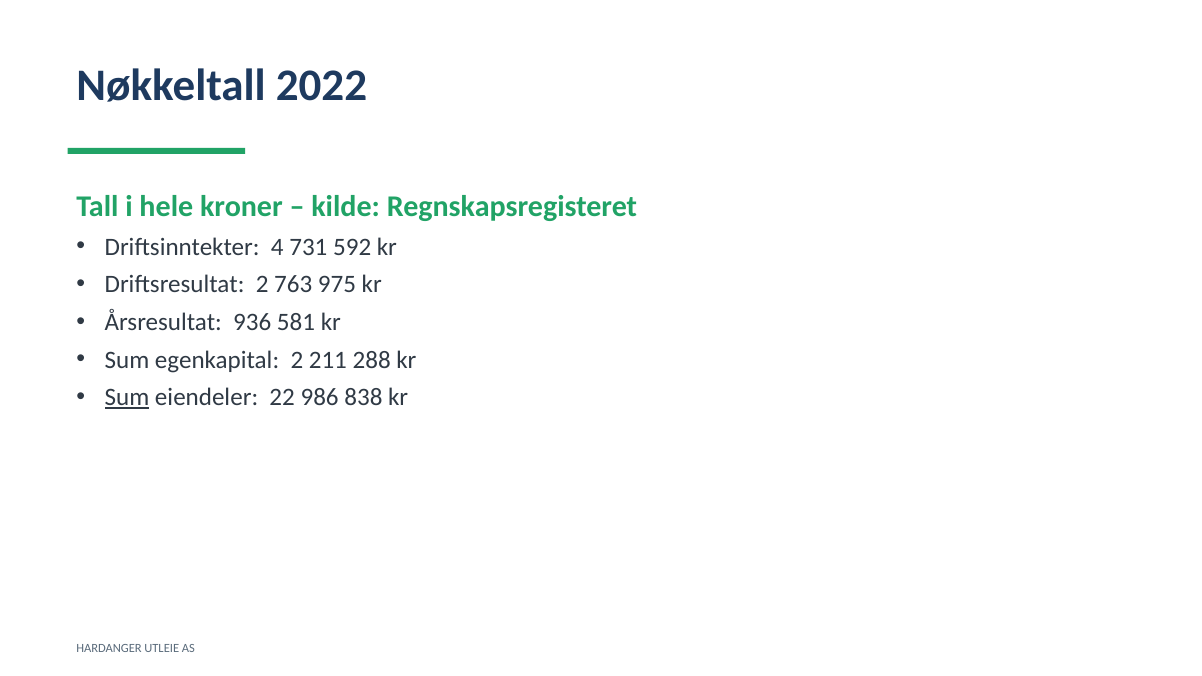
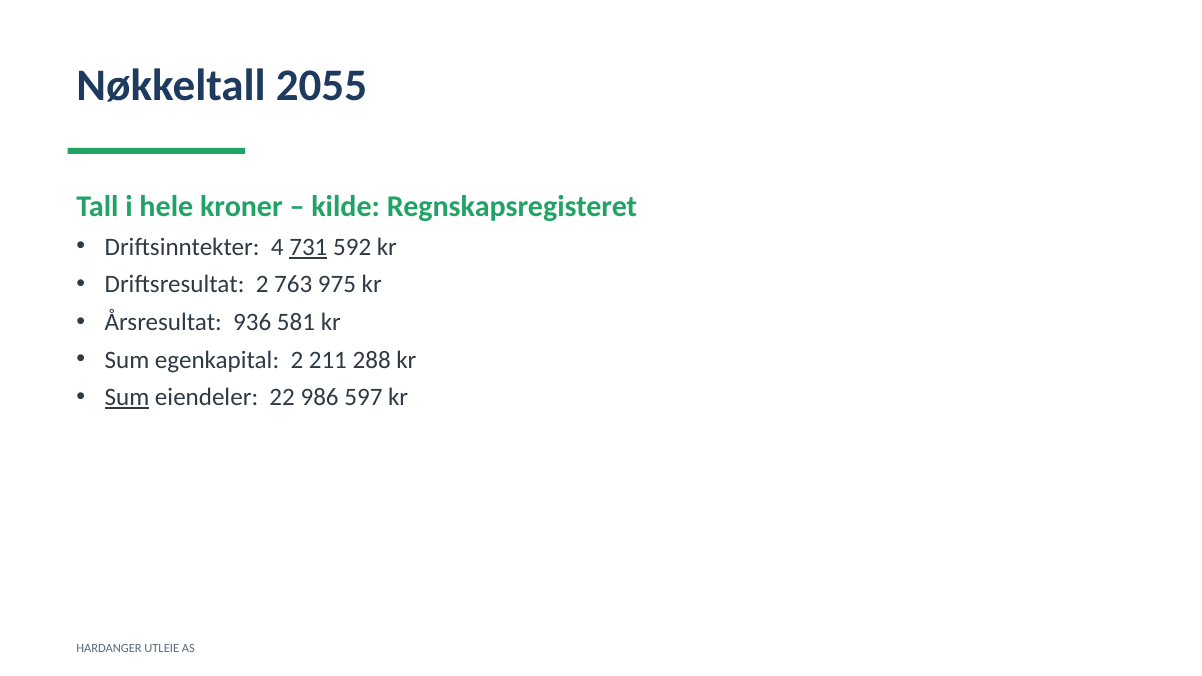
2022: 2022 -> 2055 (321, 86)
731 underline: none -> present (308, 247)
838: 838 -> 597 (363, 398)
